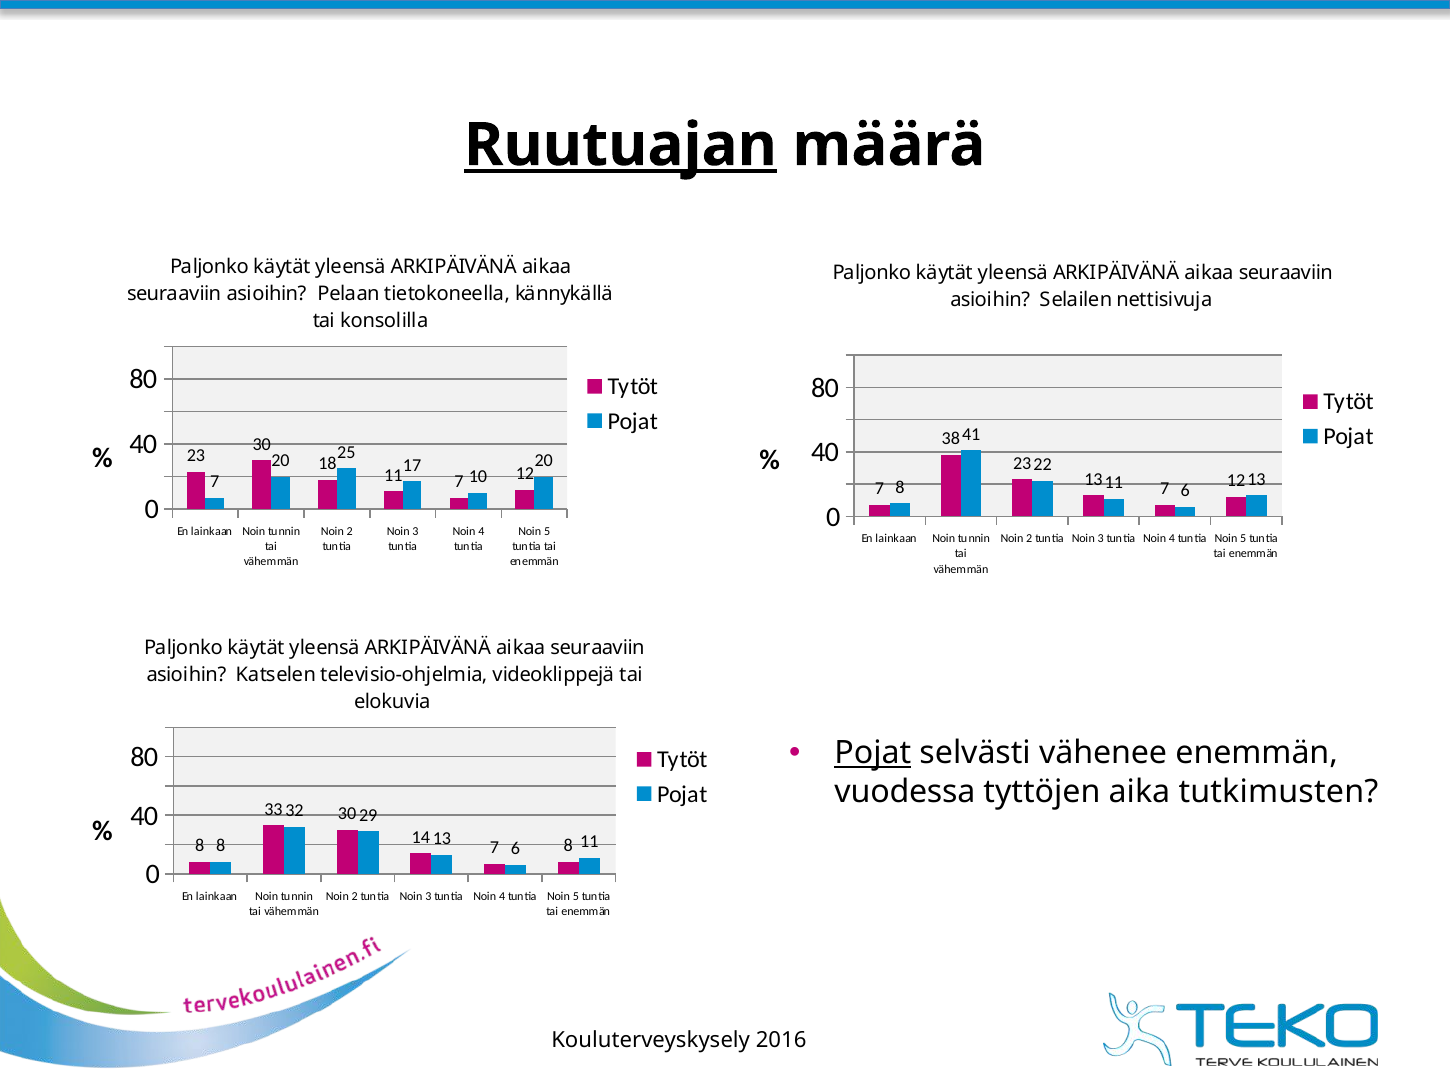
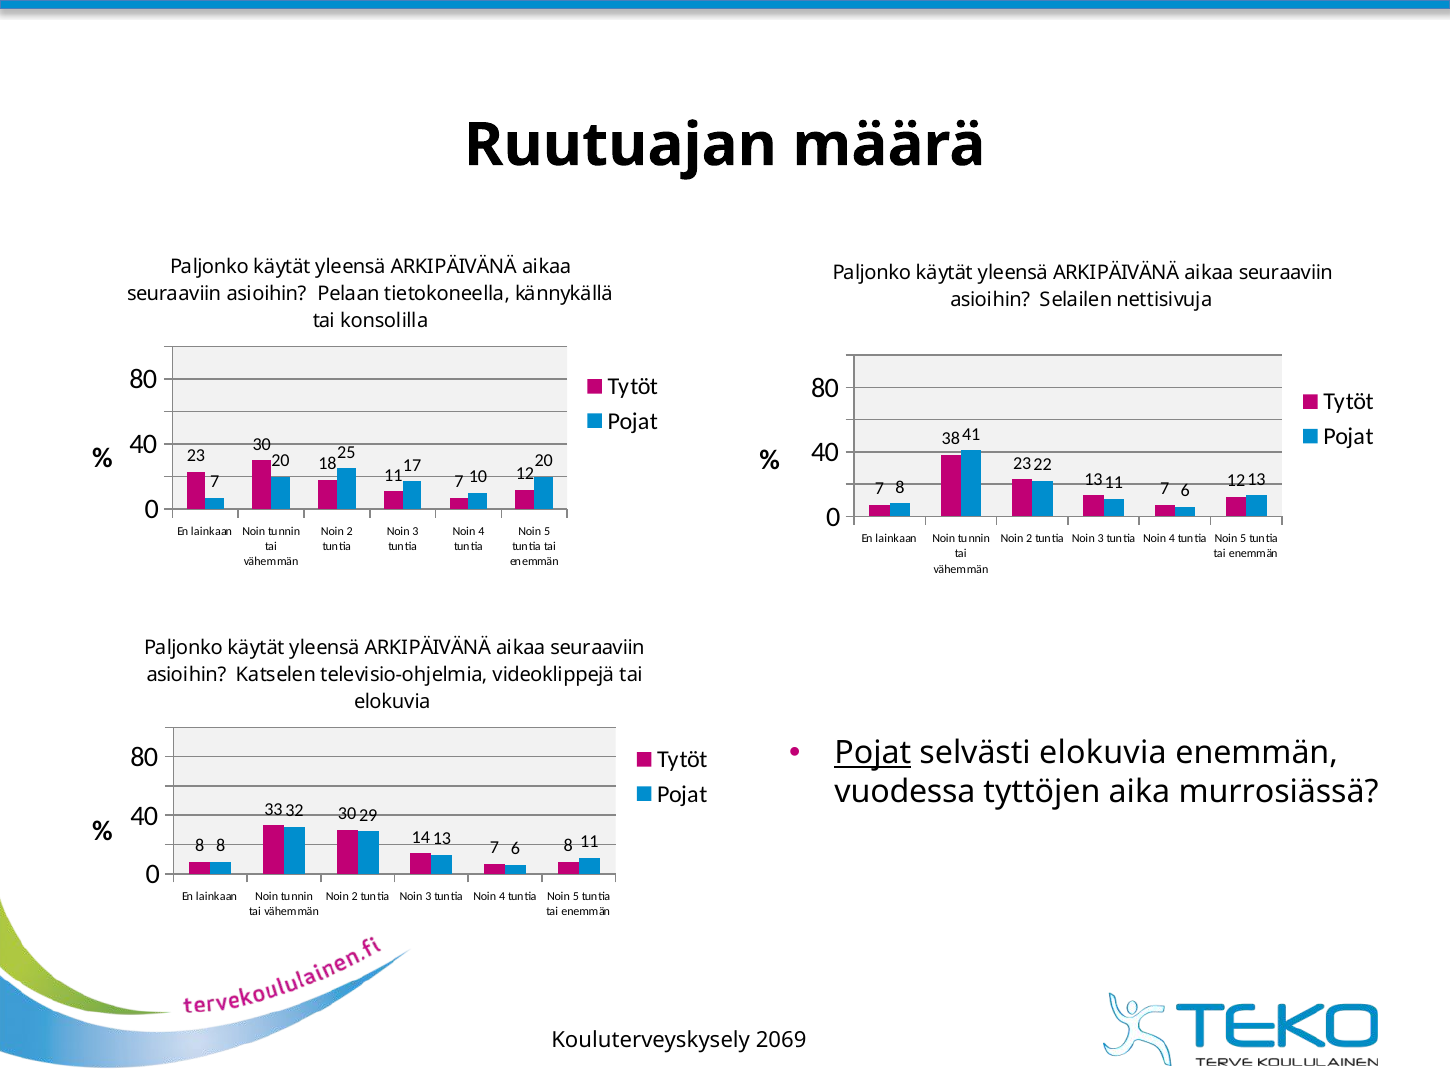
Ruutuajan underline: present -> none (620, 145)
selvästi vähenee: vähenee -> elokuvia (1103, 754)
tutkimusten: tutkimusten -> murrosiässä (1279, 792)
2016: 2016 -> 2069 (781, 1041)
